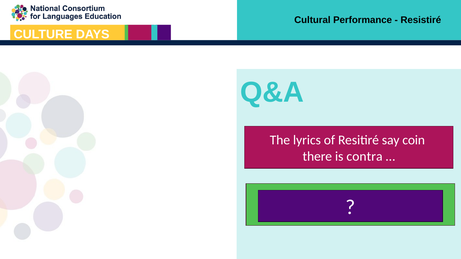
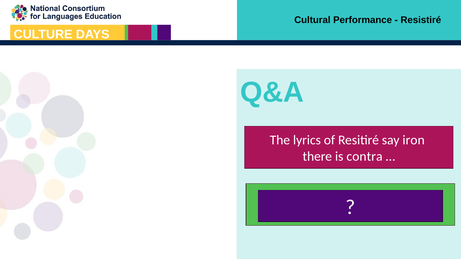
coin: coin -> iron (414, 140)
